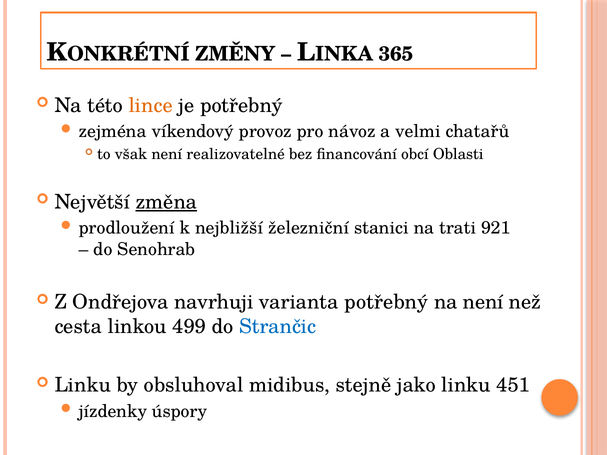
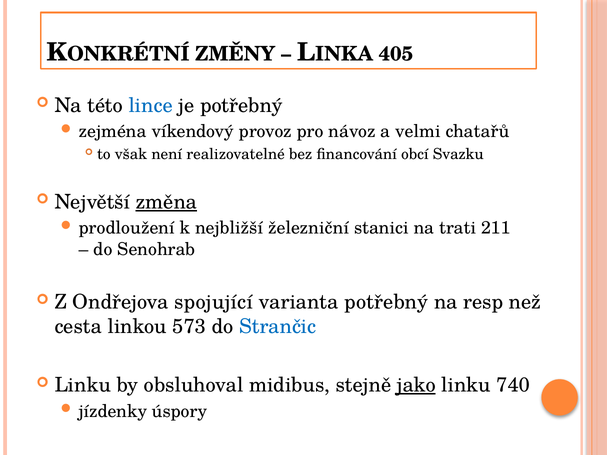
365: 365 -> 405 (396, 54)
lince colour: orange -> blue (151, 106)
Oblasti: Oblasti -> Svazku (458, 154)
921: 921 -> 211 (496, 228)
navrhuji: navrhuji -> spojující (214, 302)
na není: není -> resp (483, 302)
499: 499 -> 573 (189, 327)
jako underline: none -> present (416, 385)
451: 451 -> 740 (513, 385)
